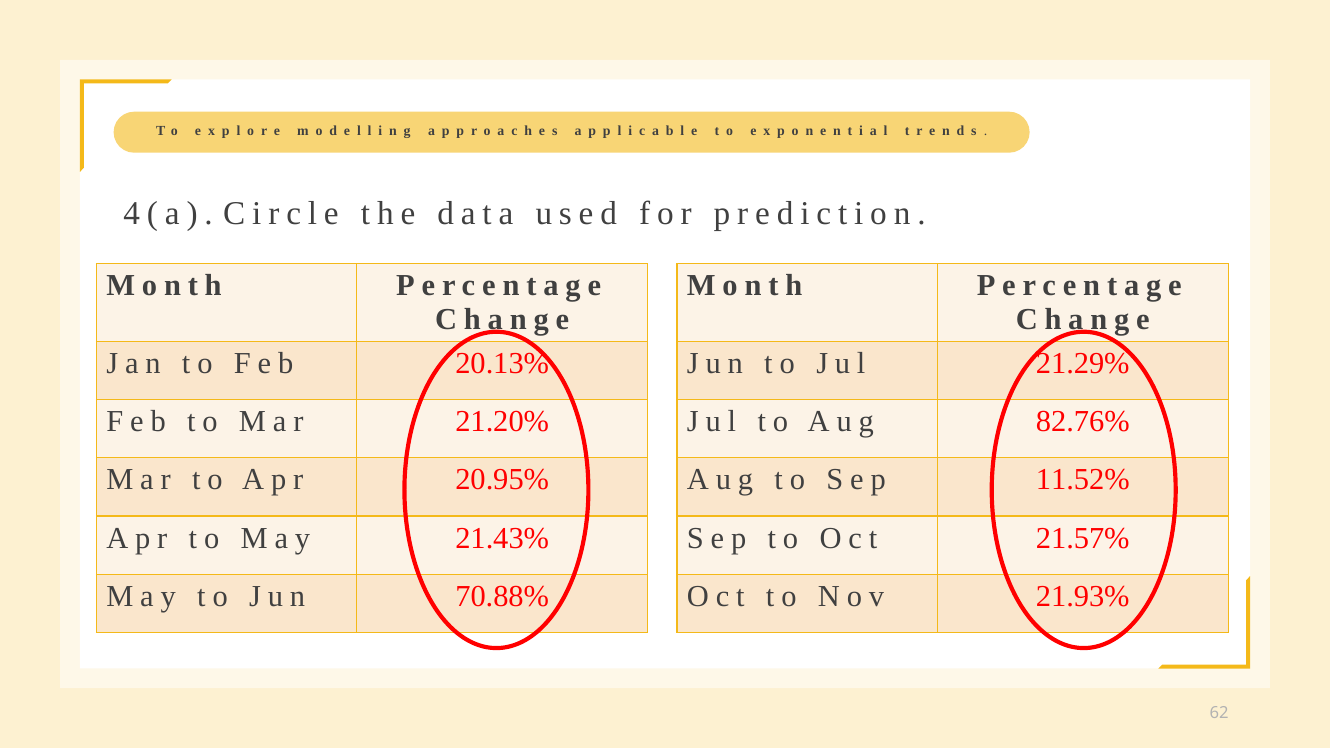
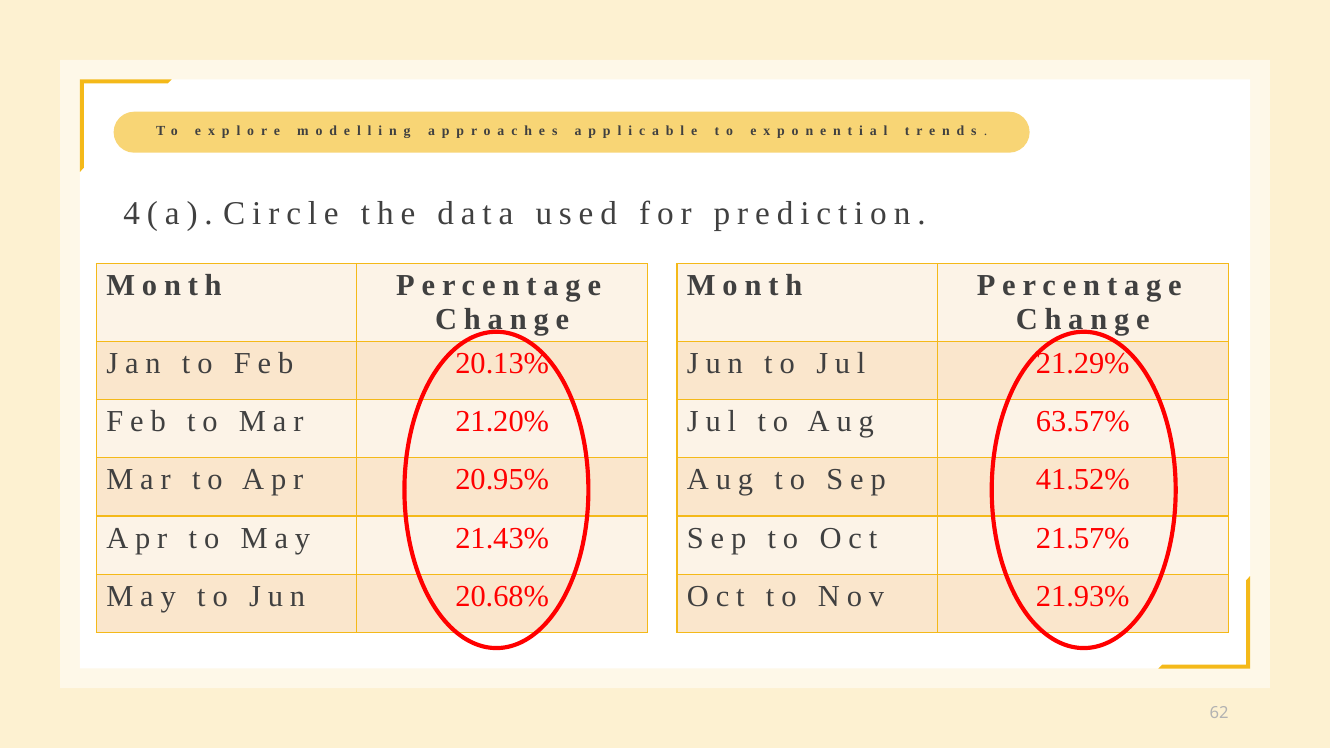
82.76%: 82.76% -> 63.57% (1083, 422)
11.52%: 11.52% -> 41.52% (1083, 480)
70.88%: 70.88% -> 20.68% (502, 596)
